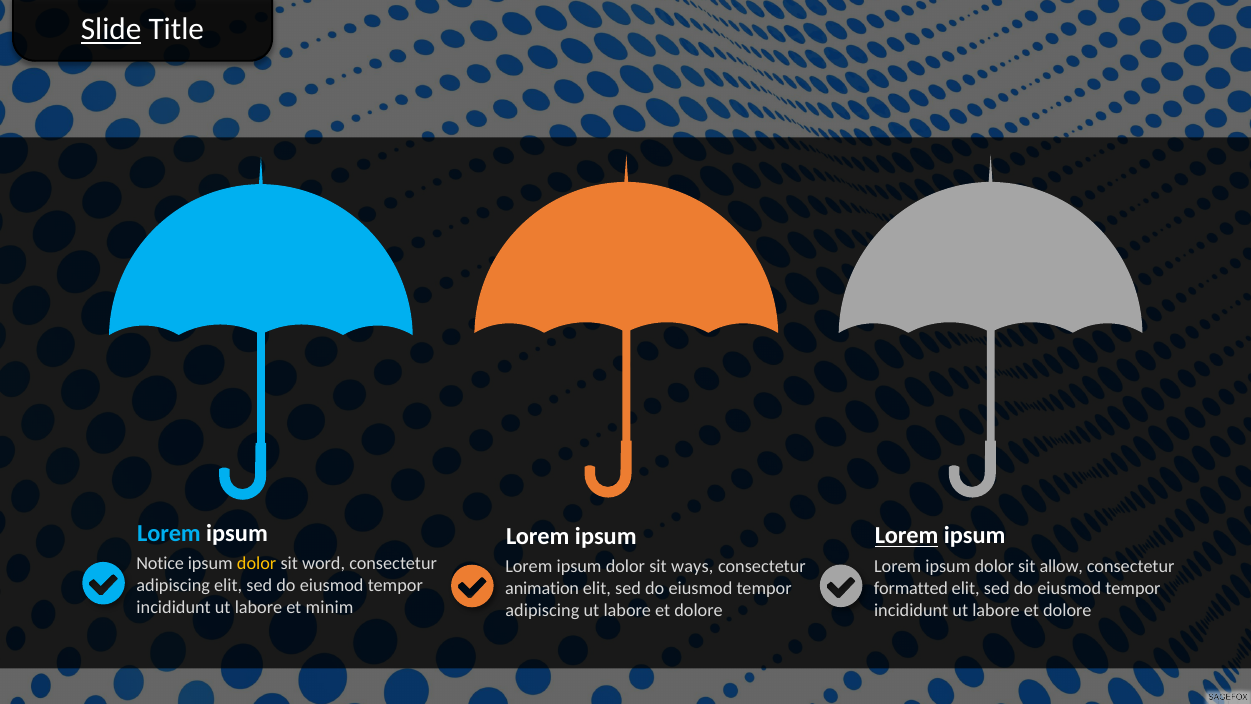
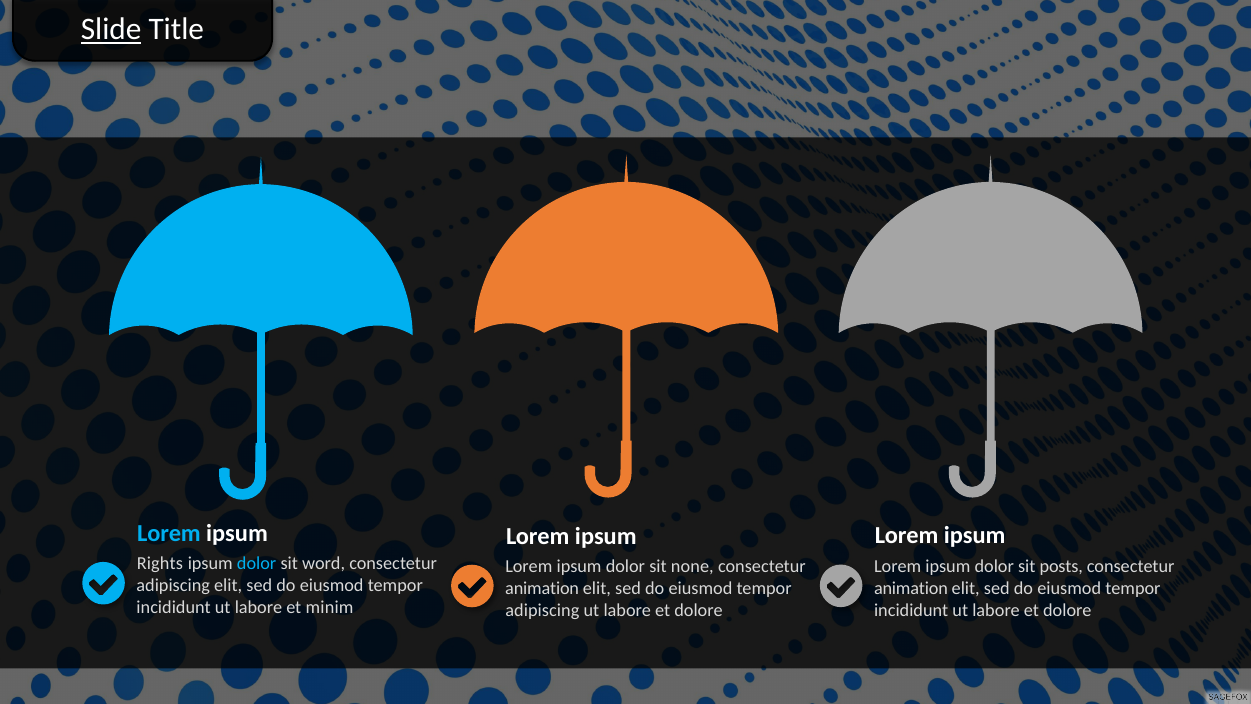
Lorem underline: present -> none (907, 536)
Notice: Notice -> Rights (160, 564)
dolor colour: yellow -> light blue (257, 564)
allow: allow -> posts (1061, 566)
ways: ways -> none (692, 566)
formatted: formatted -> animation (911, 588)
